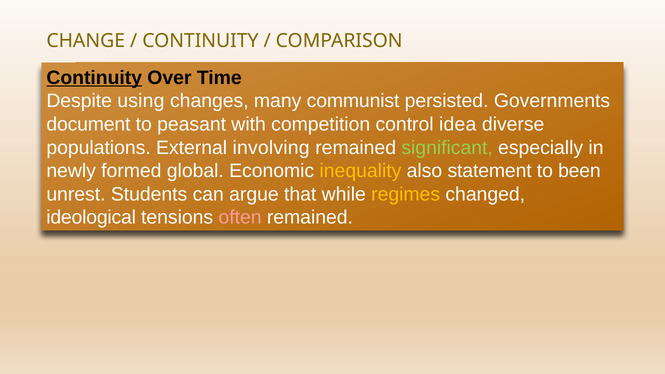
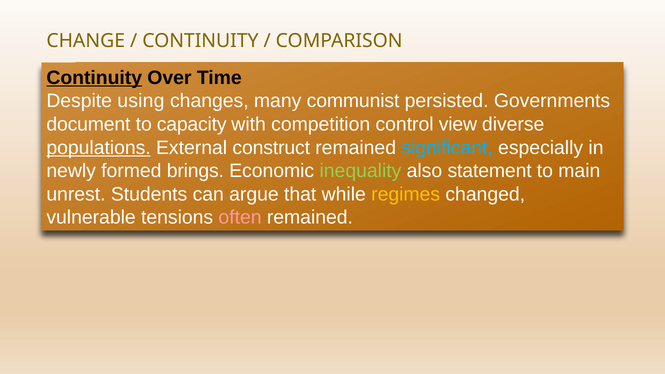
peasant: peasant -> capacity (192, 124)
idea: idea -> view (458, 124)
populations underline: none -> present (99, 148)
involving: involving -> construct (271, 148)
significant colour: light green -> light blue (447, 148)
global: global -> brings (195, 171)
inequality colour: yellow -> light green (360, 171)
been: been -> main (579, 171)
ideological: ideological -> vulnerable (91, 218)
